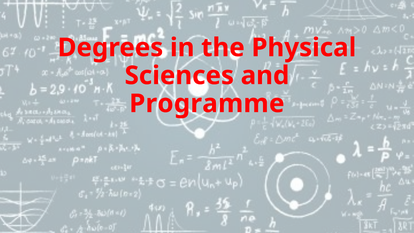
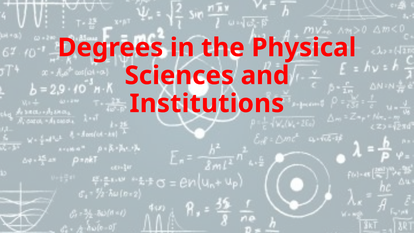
Programme: Programme -> Institutions (207, 103)
